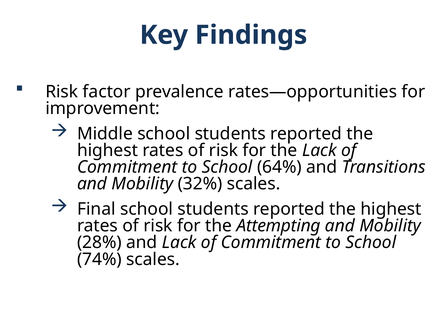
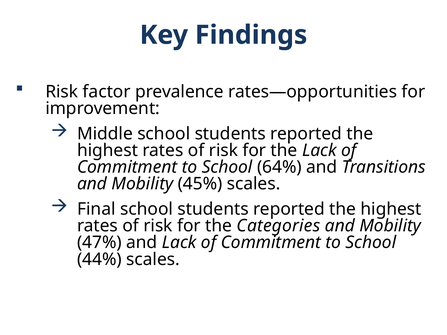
32%: 32% -> 45% (200, 184)
Attempting: Attempting -> Categories (278, 226)
28%: 28% -> 47% (99, 243)
74%: 74% -> 44% (99, 259)
